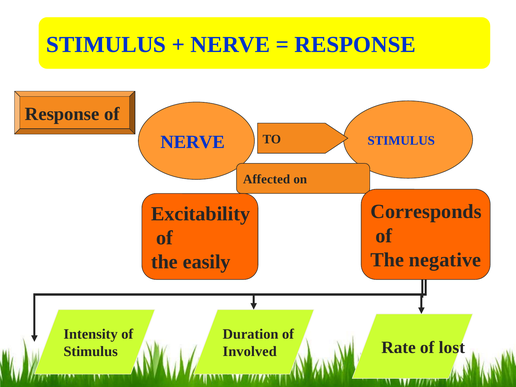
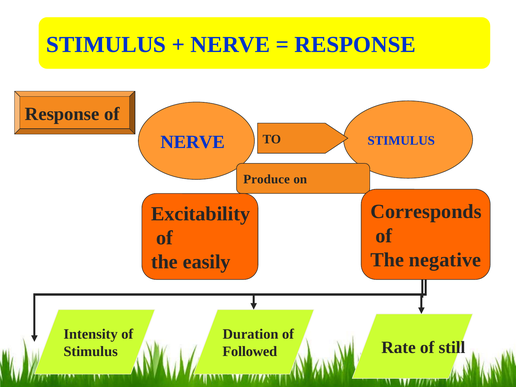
Affected: Affected -> Produce (267, 179)
lost: lost -> still (452, 347)
Involved: Involved -> Followed (250, 351)
